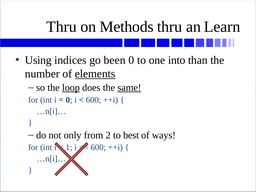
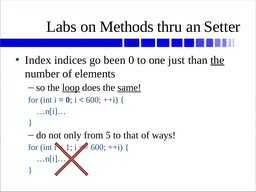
Thru: Thru -> Labs (61, 27)
Learn: Learn -> Setter (222, 27)
Using: Using -> Index (38, 60)
into: into -> just (177, 60)
the underline: none -> present (217, 60)
elements underline: present -> none (95, 74)
2: 2 -> 5 (108, 135)
best: best -> that (131, 135)
